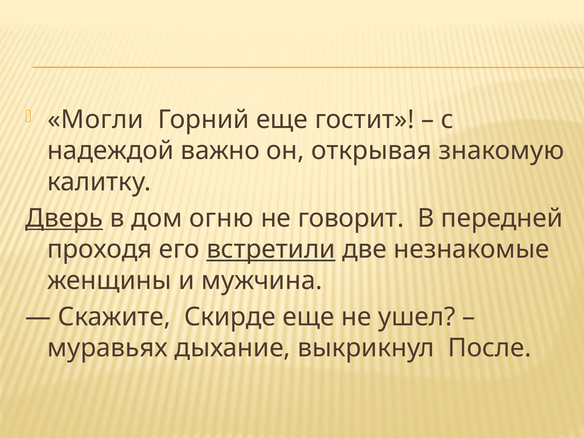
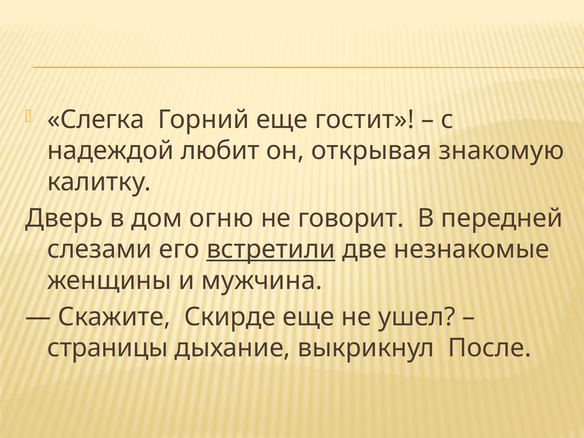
Могли: Могли -> Слегка (96, 120)
важно: важно -> любит (220, 151)
Дверь underline: present -> none (64, 218)
проходя: проходя -> слезами (100, 249)
муравьях: муравьях -> страницы (108, 348)
